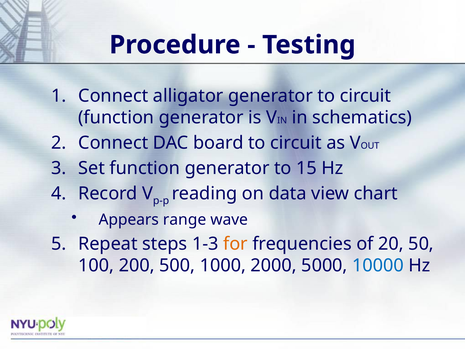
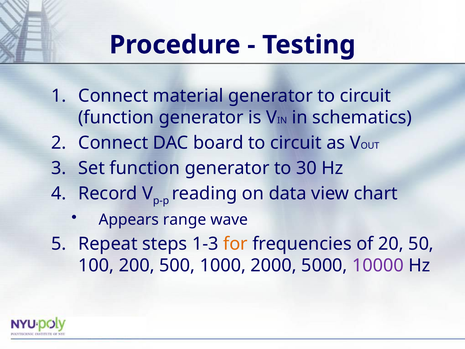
alligator: alligator -> material (188, 96)
15: 15 -> 30 (307, 168)
10000 colour: blue -> purple (378, 265)
